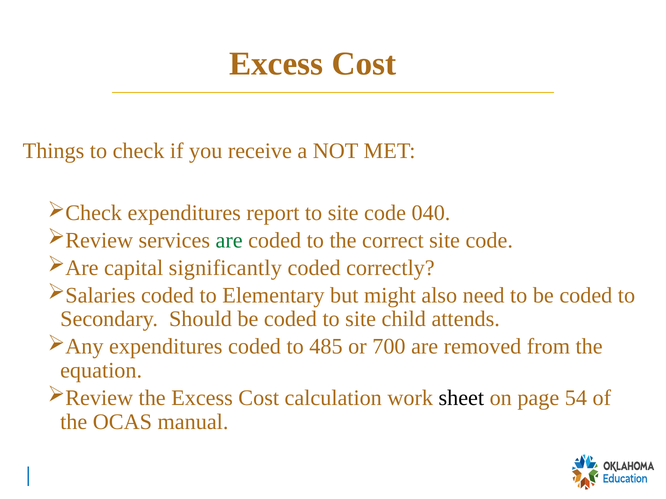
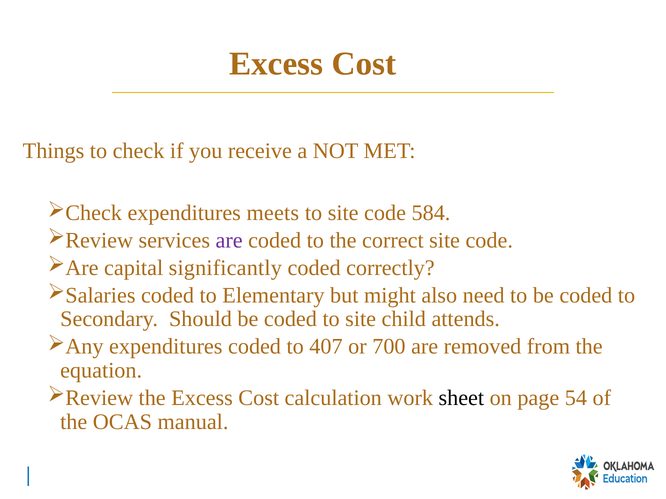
report: report -> meets (273, 213)
040: 040 -> 584 (431, 213)
are colour: green -> purple (229, 241)
485: 485 -> 407 (326, 347)
